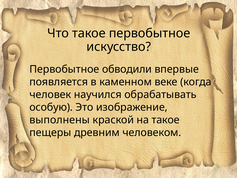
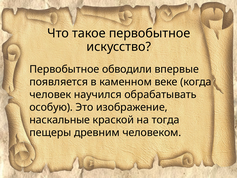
выполнены: выполнены -> наскальные (60, 120)
на такое: такое -> тогда (166, 120)
